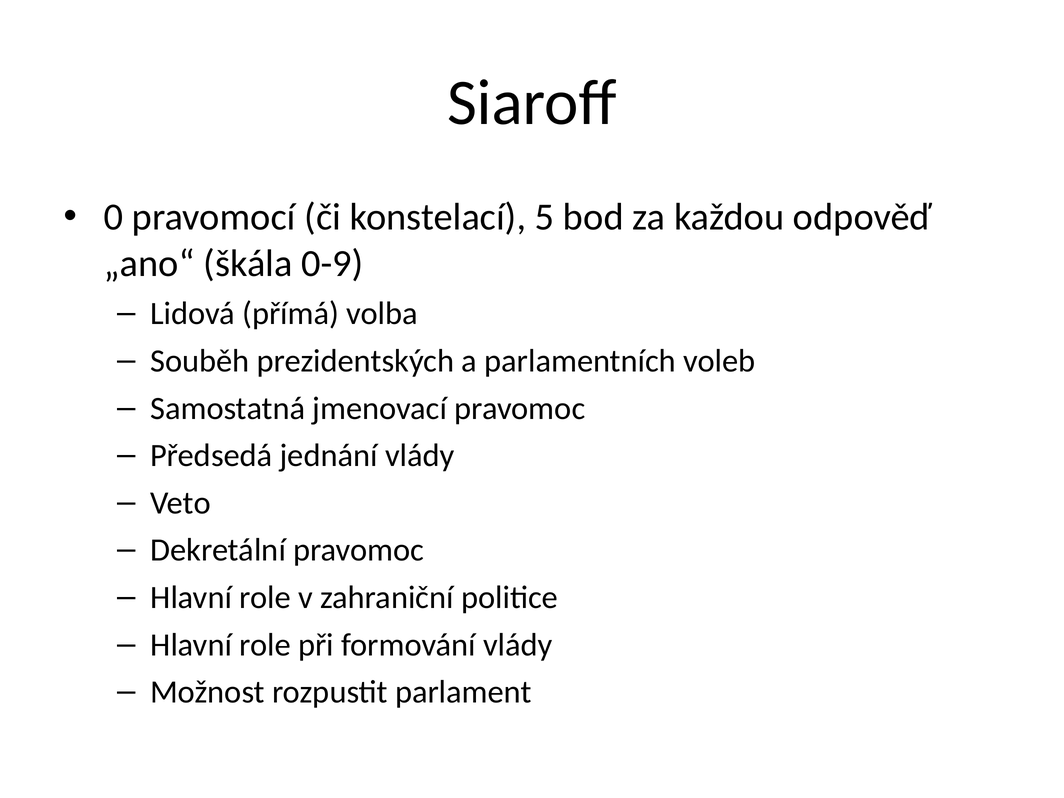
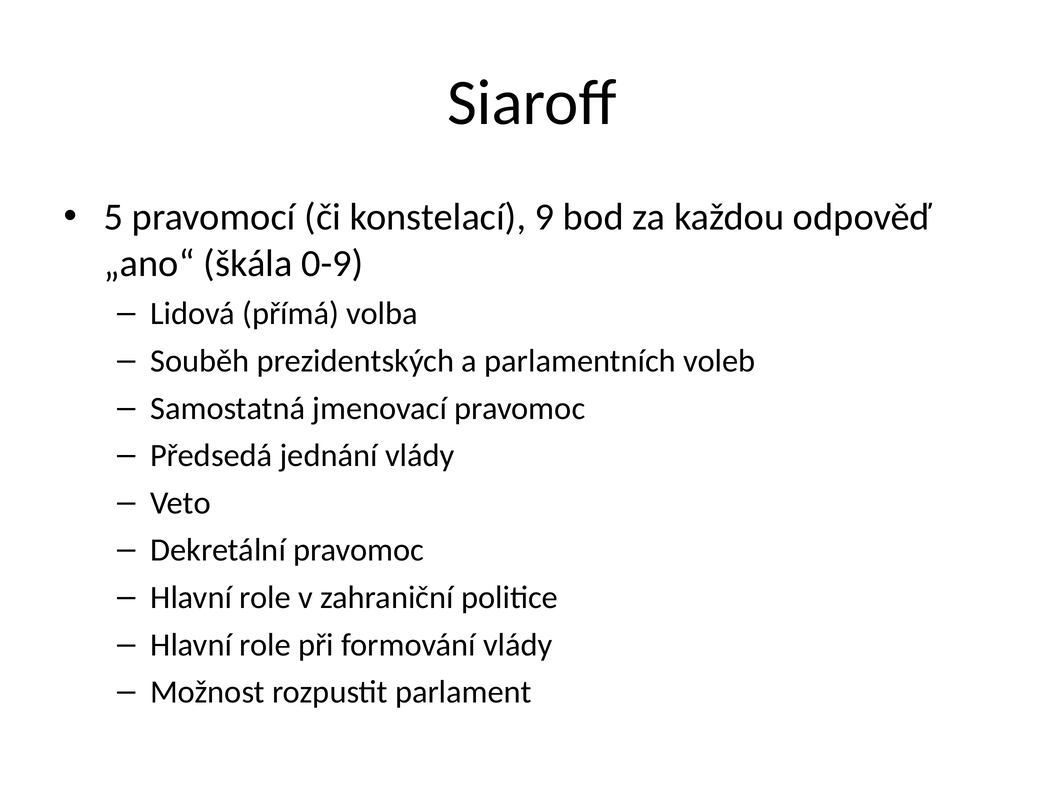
0: 0 -> 5 (113, 217)
5: 5 -> 9 (545, 217)
